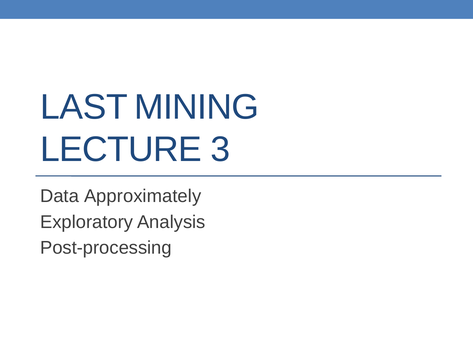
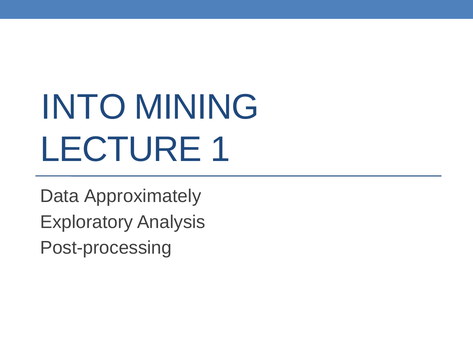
LAST: LAST -> INTO (84, 107)
3: 3 -> 1 (220, 149)
